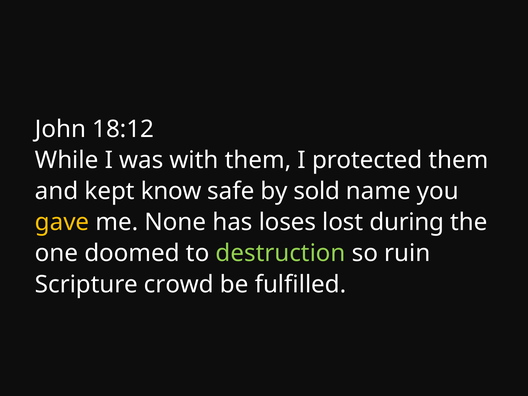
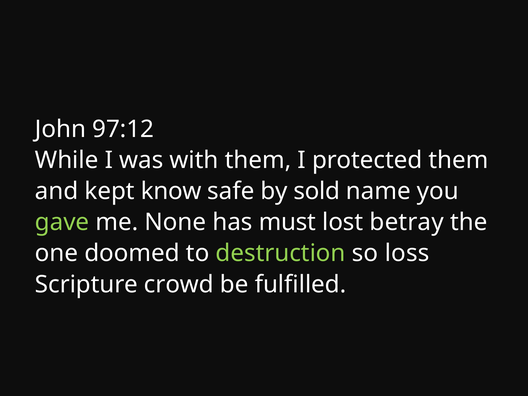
18:12: 18:12 -> 97:12 (123, 129)
gave colour: yellow -> light green (62, 222)
loses: loses -> must (287, 222)
during: during -> betray (407, 222)
ruin: ruin -> loss (407, 253)
